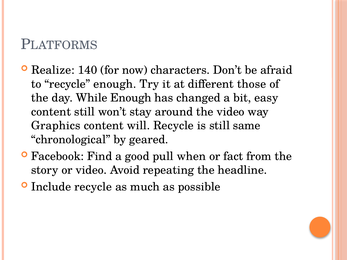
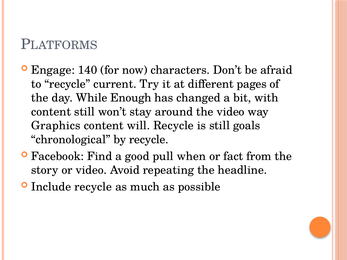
Realize: Realize -> Engage (53, 70)
recycle enough: enough -> current (115, 84)
those: those -> pages (252, 84)
easy: easy -> with (266, 98)
same: same -> goals (247, 126)
by geared: geared -> recycle (149, 140)
